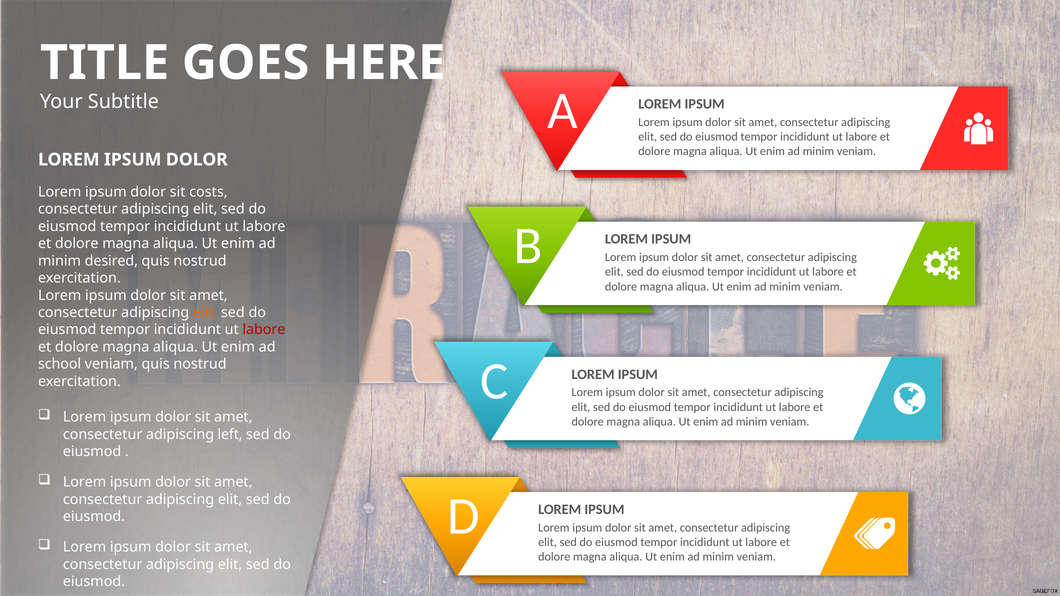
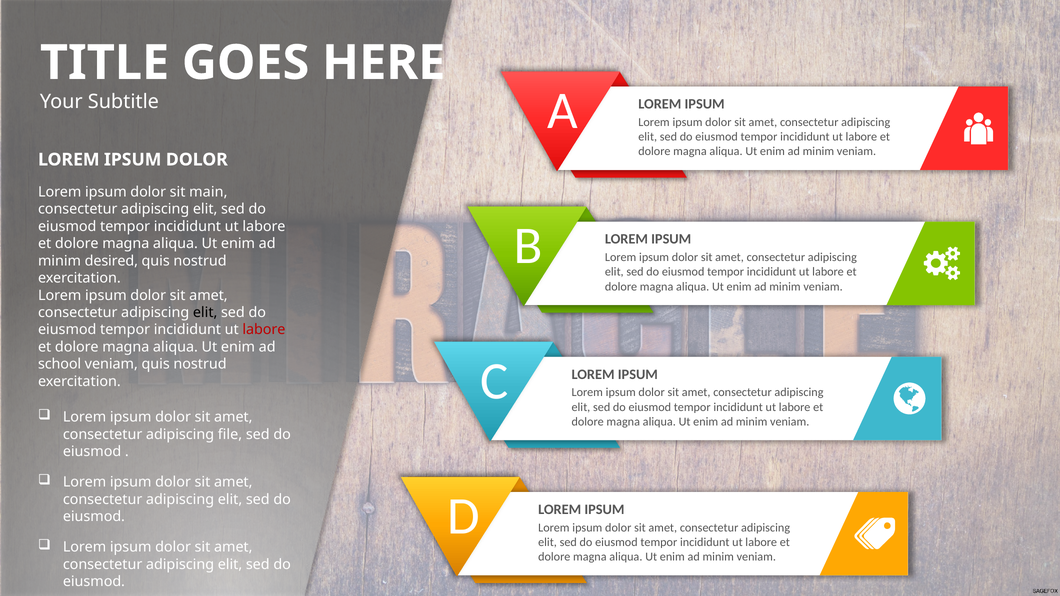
costs: costs -> main (208, 192)
elit colour: orange -> black (205, 313)
left: left -> file (230, 435)
